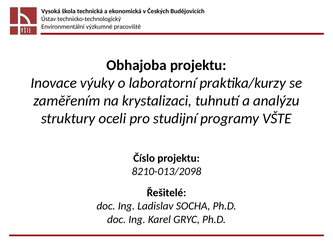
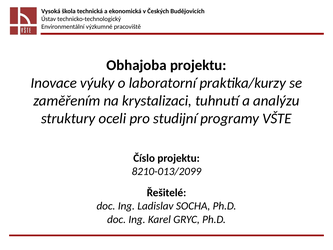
8210-013/2098: 8210-013/2098 -> 8210-013/2099 (167, 171)
